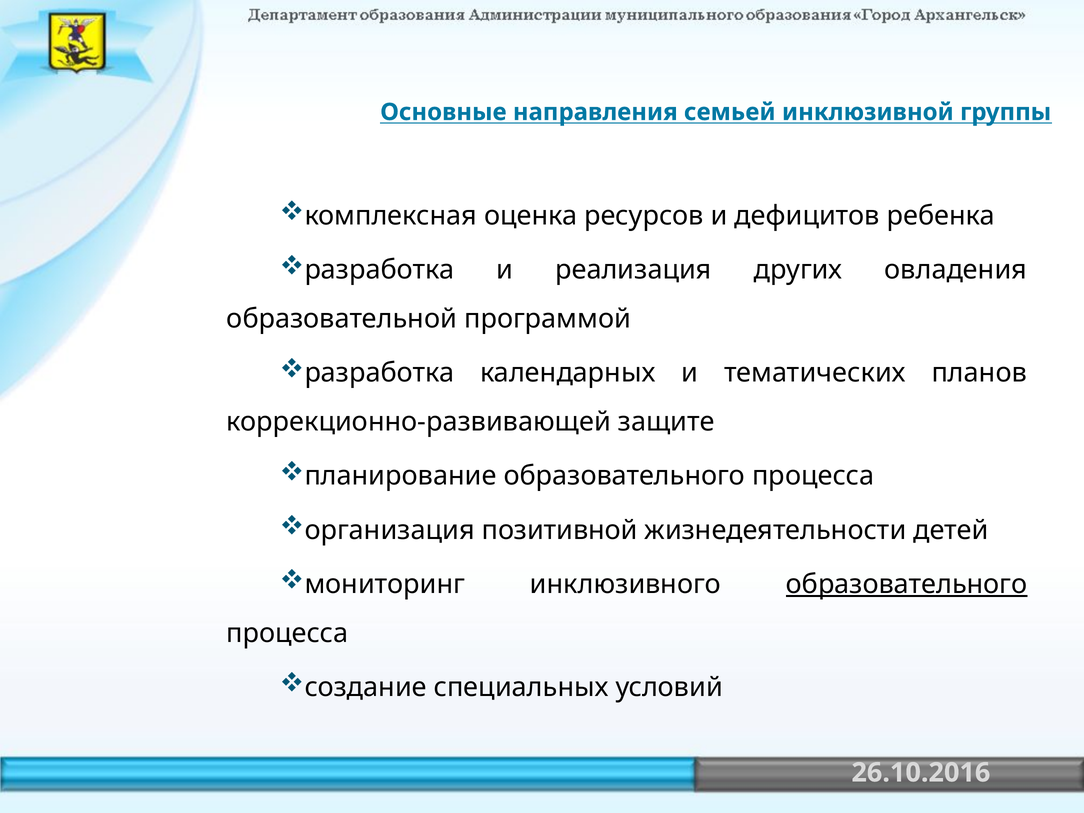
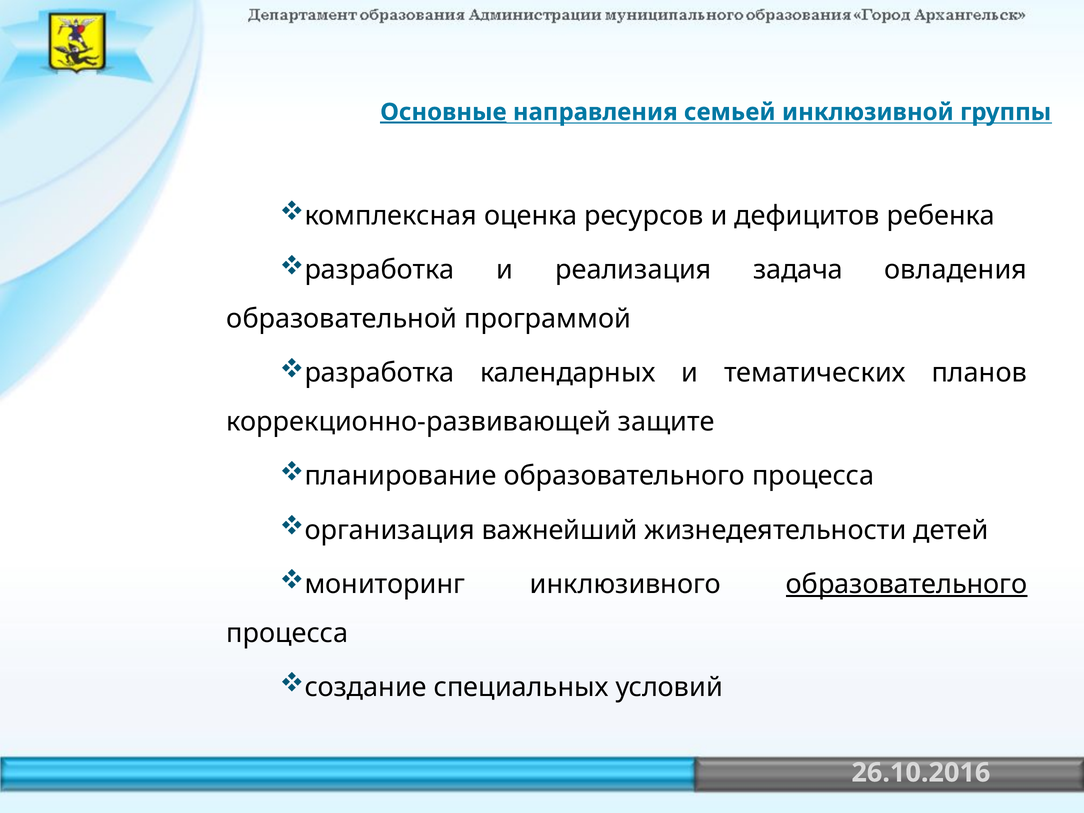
Основные underline: none -> present (443, 112)
других: других -> задача (798, 270)
позитивной: позитивной -> важнейший (560, 530)
